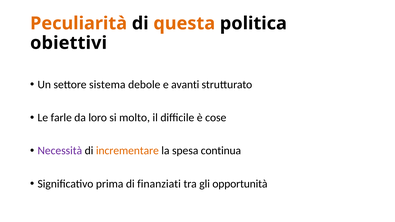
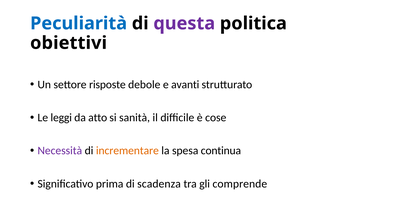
Peculiarità colour: orange -> blue (79, 23)
questa colour: orange -> purple (184, 23)
sistema: sistema -> risposte (107, 85)
farle: farle -> leggi (61, 118)
loro: loro -> atto (98, 118)
molto: molto -> sanità (135, 118)
finanziati: finanziati -> scadenza (159, 184)
opportunità: opportunità -> comprende (240, 184)
